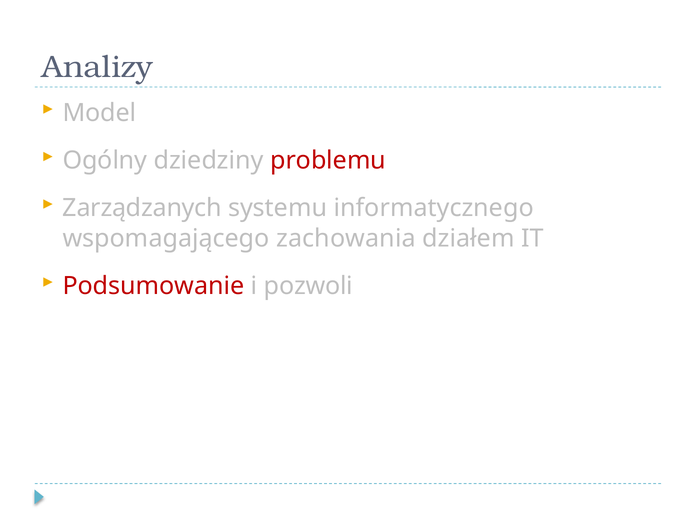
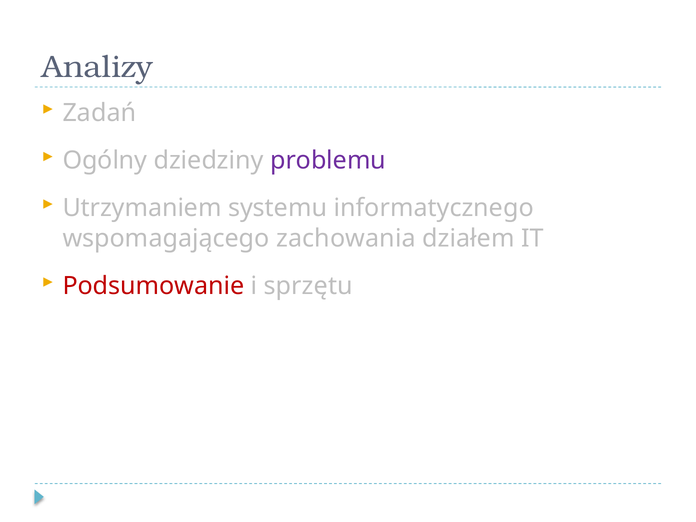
Model: Model -> Zadań (99, 113)
problemu colour: red -> purple (328, 161)
Zarządzanych: Zarządzanych -> Utrzymaniem (142, 208)
pozwoli: pozwoli -> sprzętu (308, 286)
